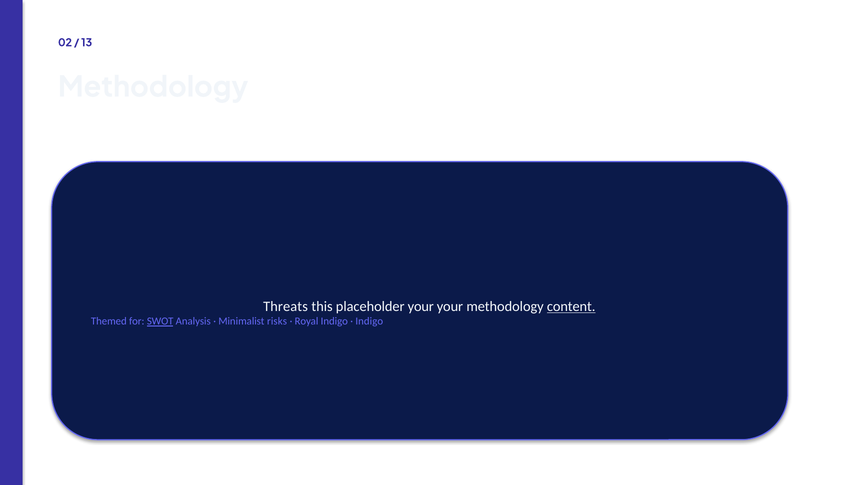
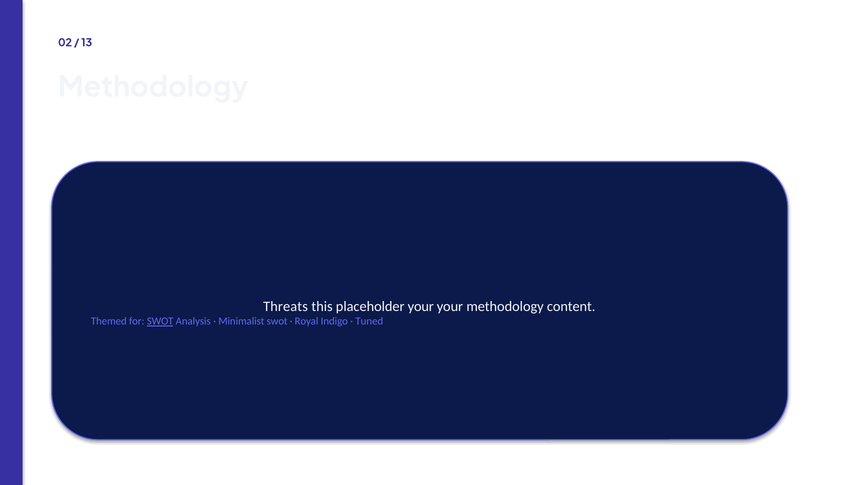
content underline: present -> none (571, 306)
Minimalist risks: risks -> swot (277, 321)
Indigo: Indigo -> Tuned (369, 321)
